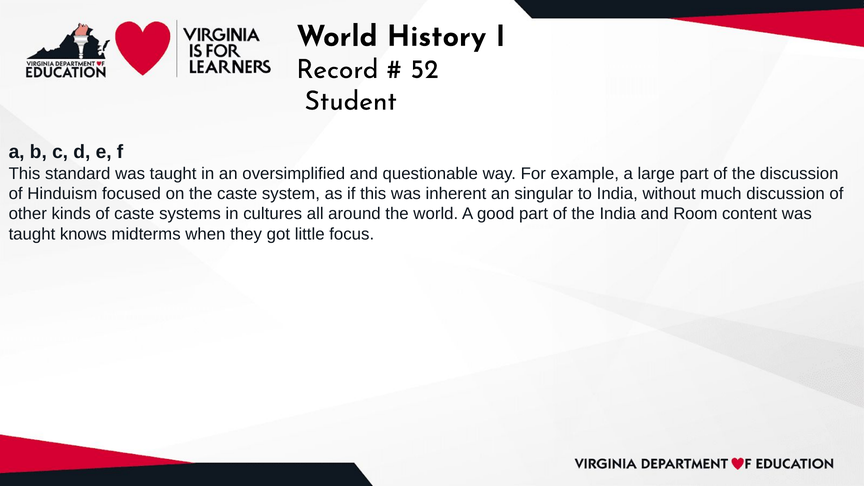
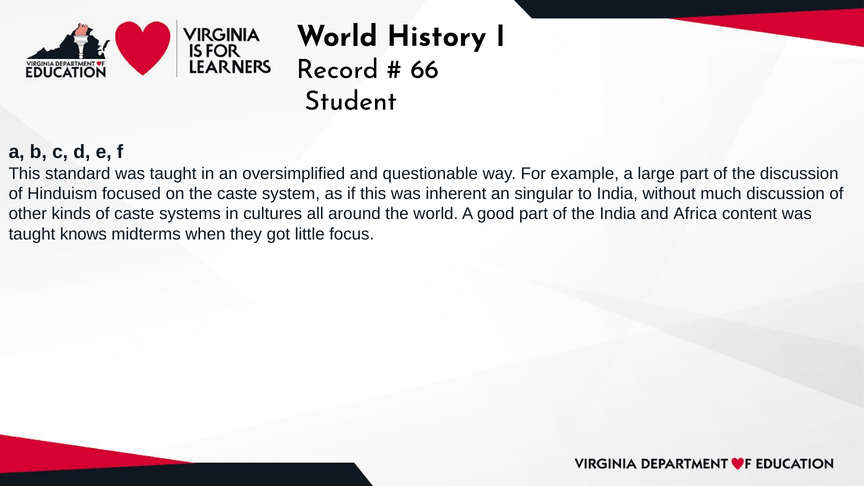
52: 52 -> 66 (425, 69)
Room: Room -> Africa (695, 214)
